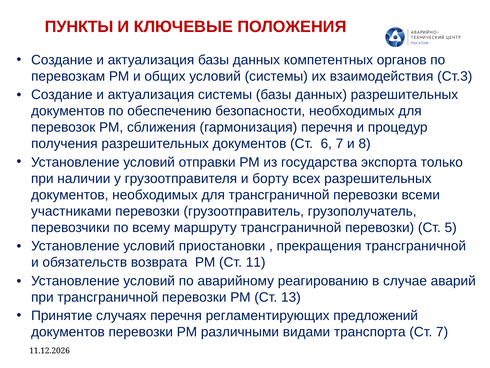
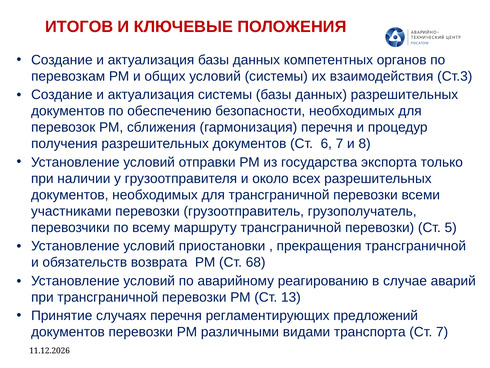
ПУНКТЫ: ПУНКТЫ -> ИТОГОВ (79, 27)
борту: борту -> около (270, 178)
11: 11 -> 68 (256, 262)
